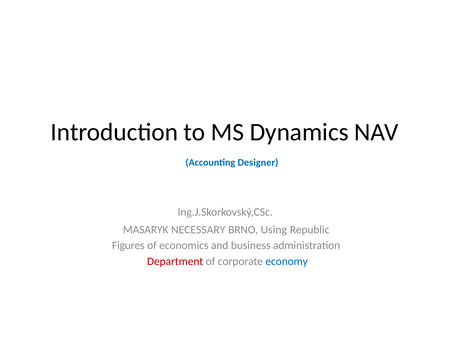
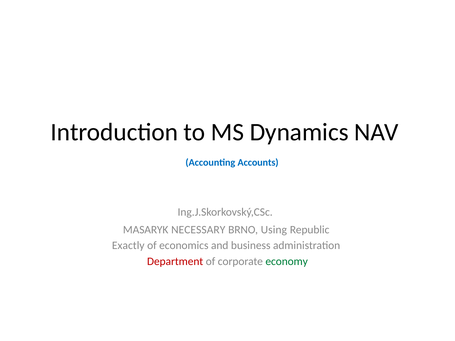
Designer: Designer -> Accounts (258, 162)
Figures: Figures -> Exactly (128, 246)
economy colour: blue -> green (287, 262)
